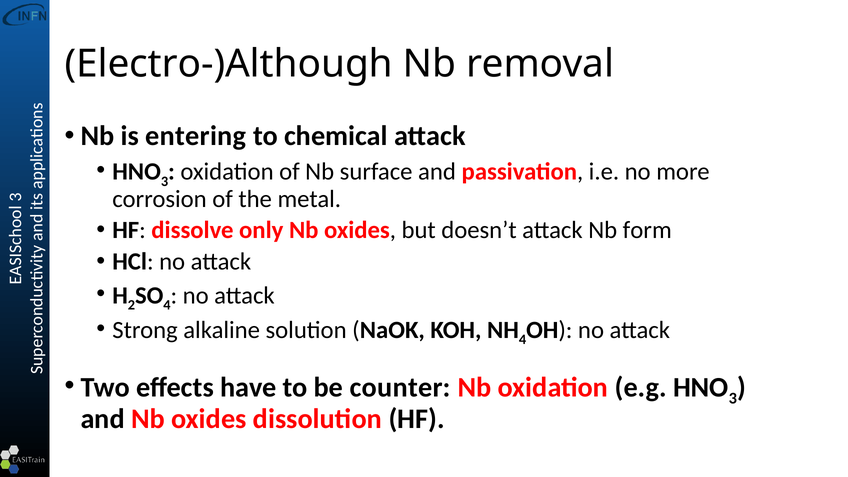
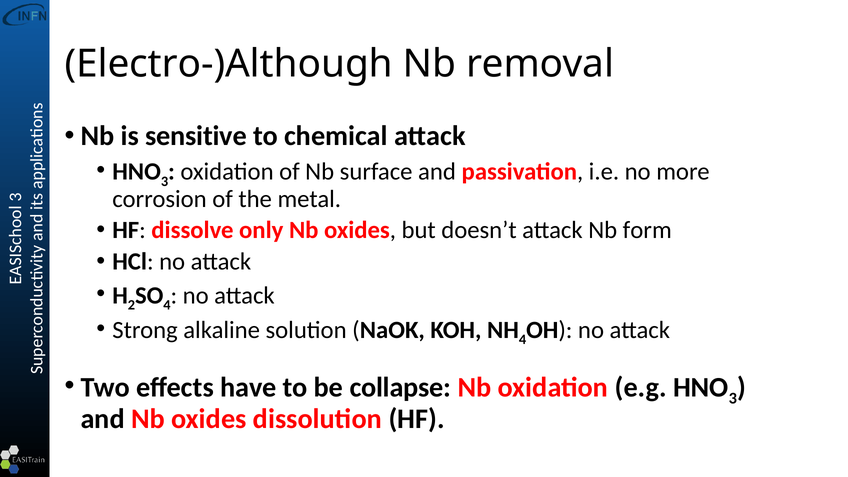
entering: entering -> sensitive (196, 136)
counter: counter -> collapse (400, 387)
